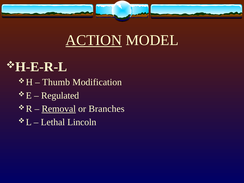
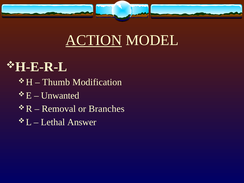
Regulated: Regulated -> Unwanted (60, 96)
Removal underline: present -> none (59, 109)
Lincoln: Lincoln -> Answer (82, 122)
